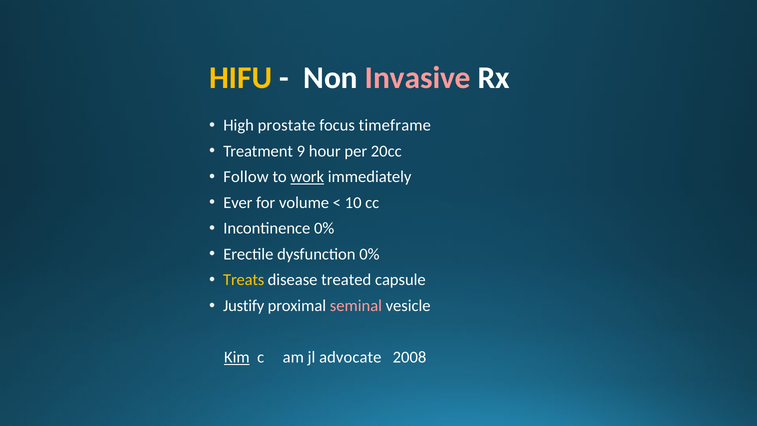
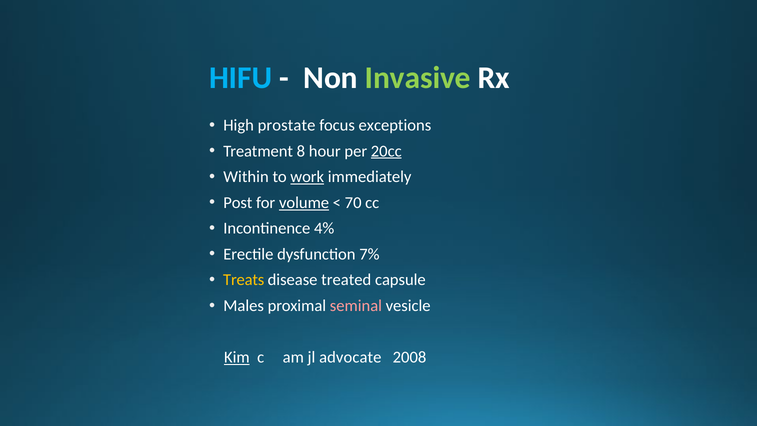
HIFU colour: yellow -> light blue (241, 78)
Invasive colour: pink -> light green (418, 78)
timeframe: timeframe -> exceptions (395, 125)
9: 9 -> 8 (301, 151)
20cc underline: none -> present (386, 151)
Follow: Follow -> Within (246, 177)
Ever: Ever -> Post (238, 203)
volume underline: none -> present (304, 203)
10: 10 -> 70 (353, 203)
Incontinence 0%: 0% -> 4% (324, 228)
dysfunction 0%: 0% -> 7% (369, 254)
Justify: Justify -> Males (244, 306)
